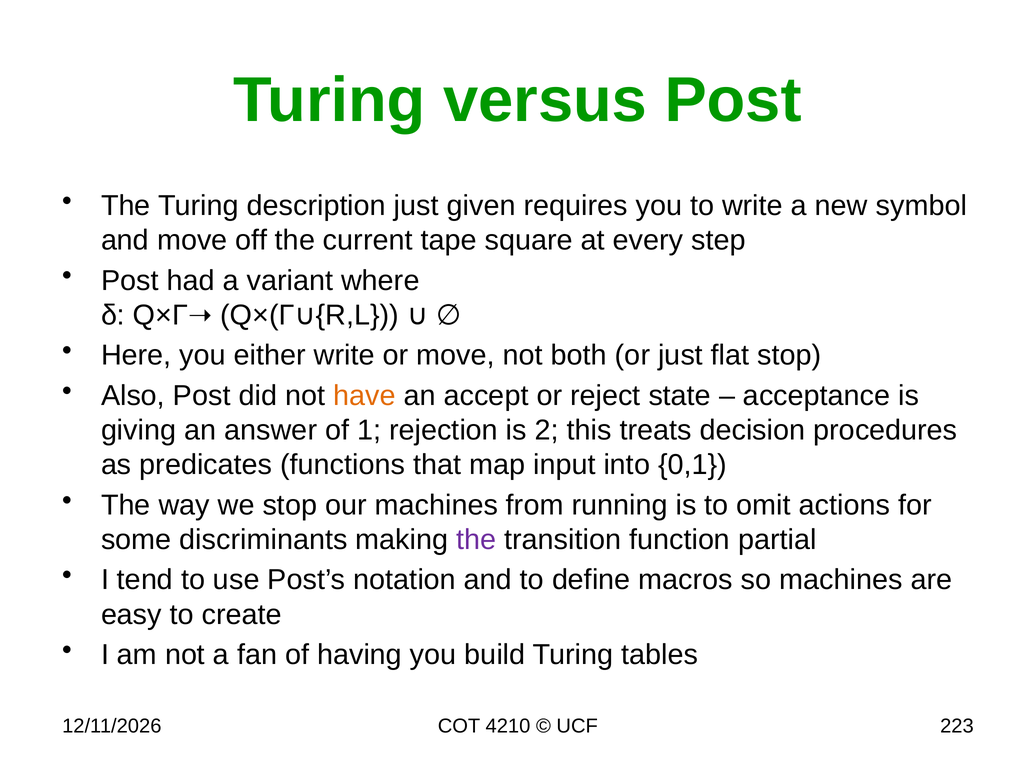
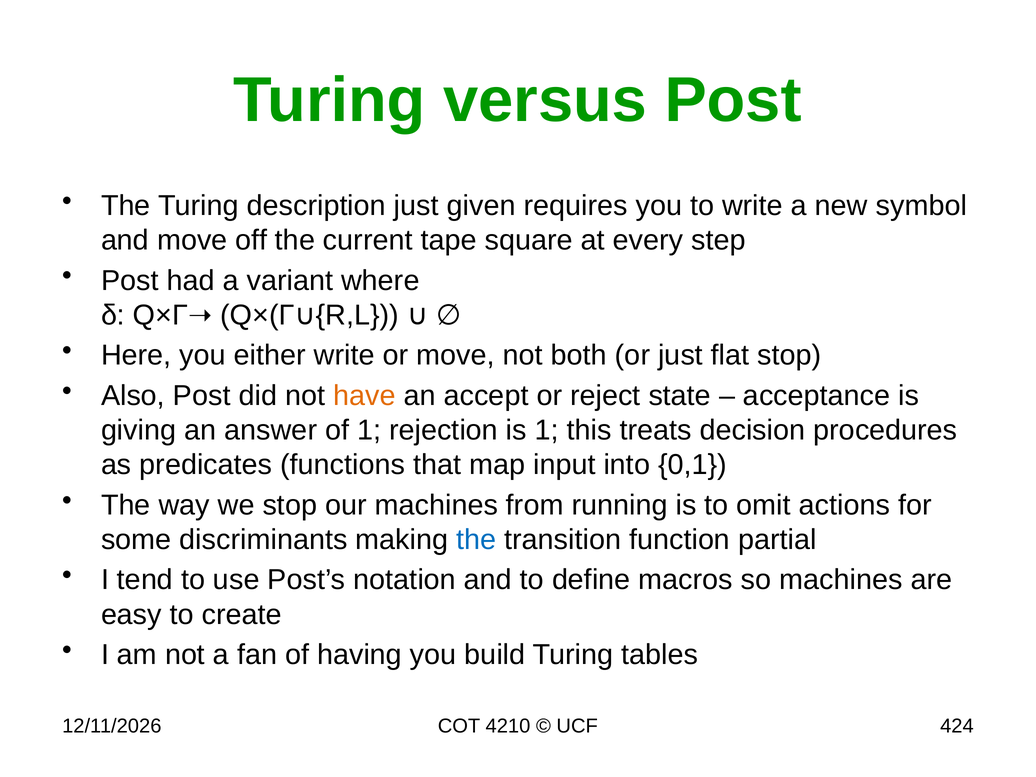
is 2: 2 -> 1 (547, 430)
the colour: purple -> blue (476, 540)
223: 223 -> 424 (957, 726)
